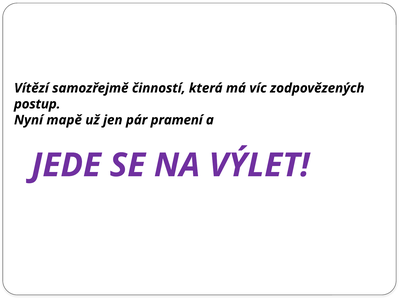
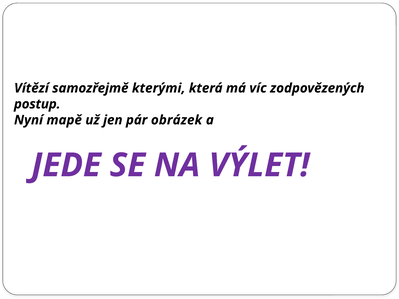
činností: činností -> kterými (159, 88)
pramení: pramení -> obrázek (177, 120)
